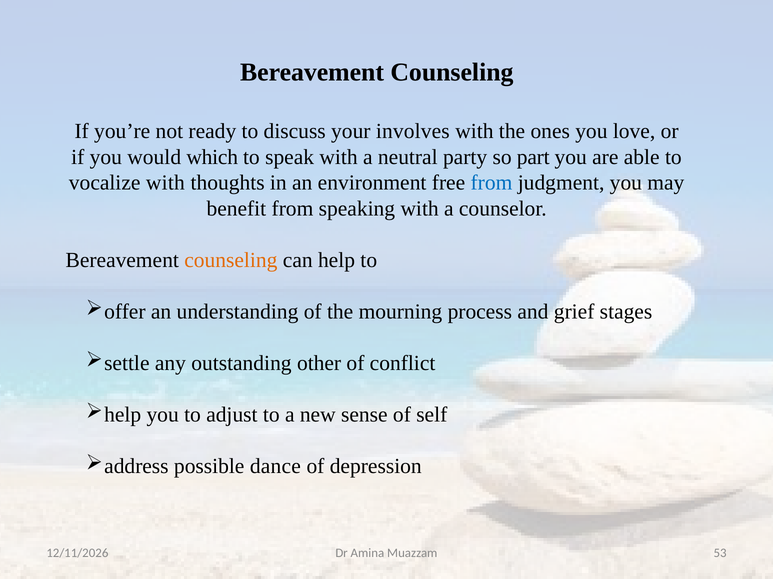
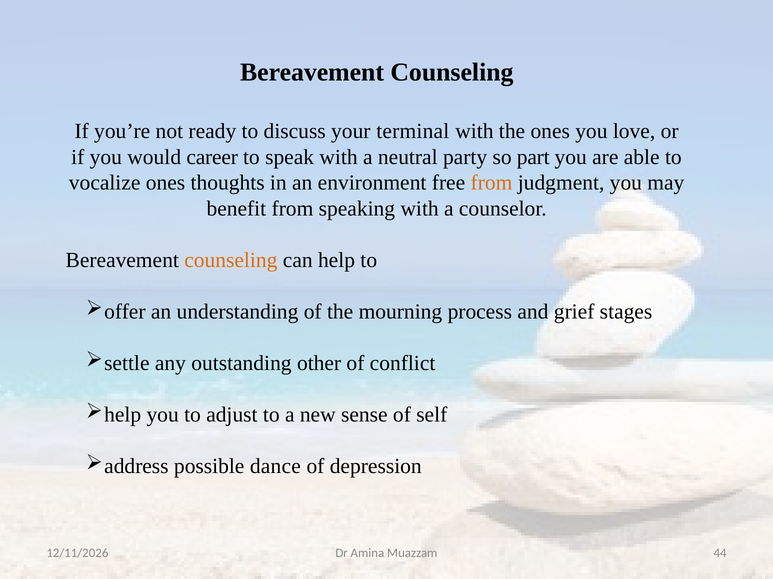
involves: involves -> terminal (413, 132)
which: which -> career (212, 157)
vocalize with: with -> ones (166, 183)
from colour: blue -> orange (491, 183)
53: 53 -> 44 (720, 554)
